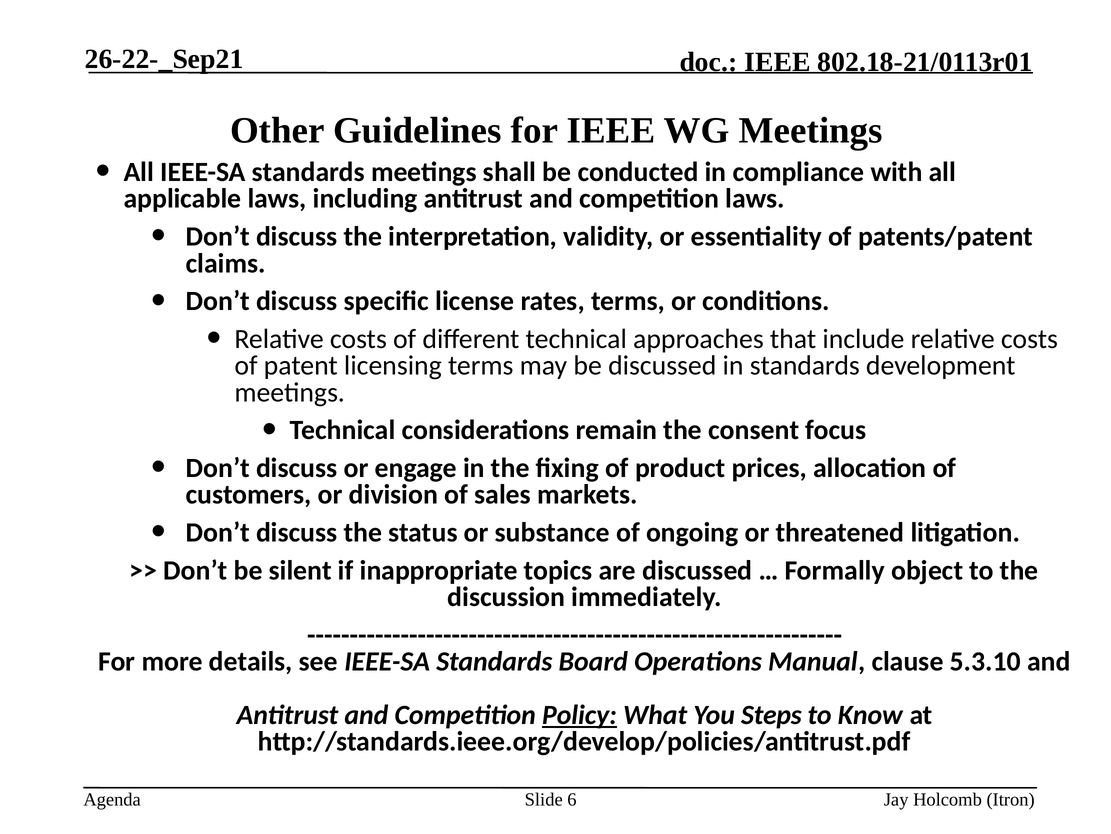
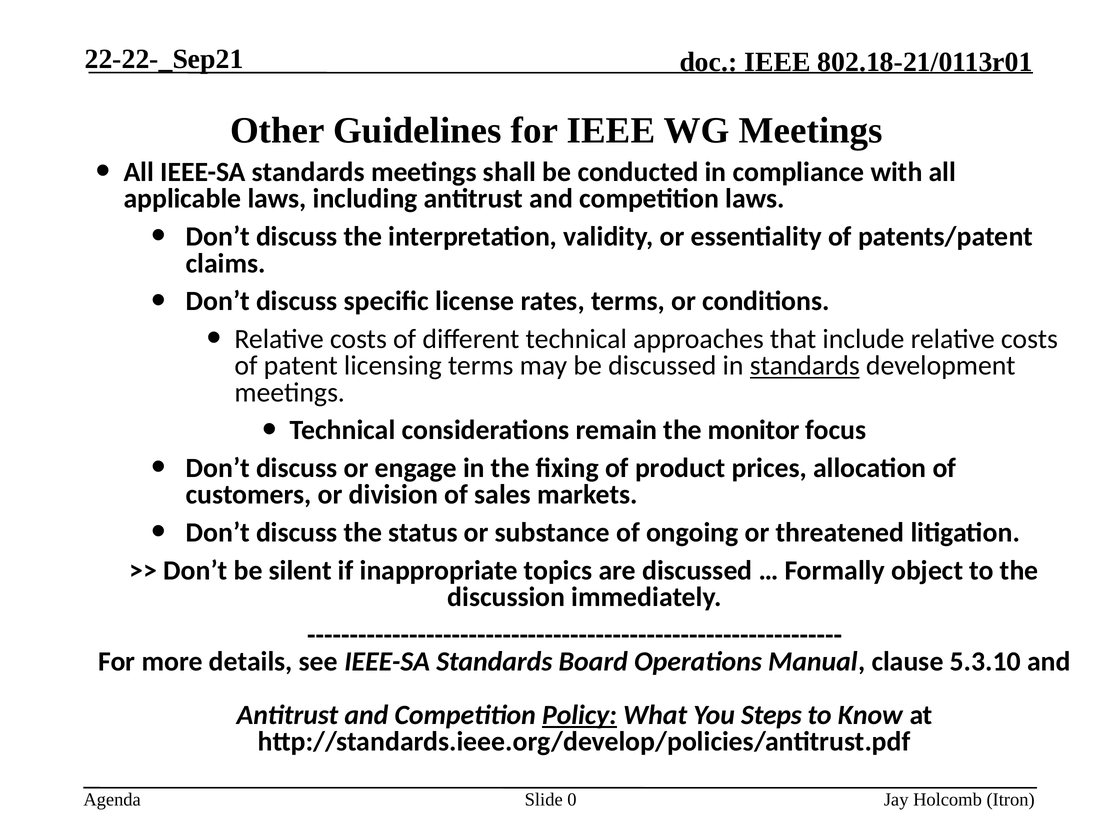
26-22-_Sep21: 26-22-_Sep21 -> 22-22-_Sep21 (164, 59)
standards underline: none -> present (805, 365)
consent: consent -> monitor (754, 430)
6: 6 -> 0 (572, 799)
